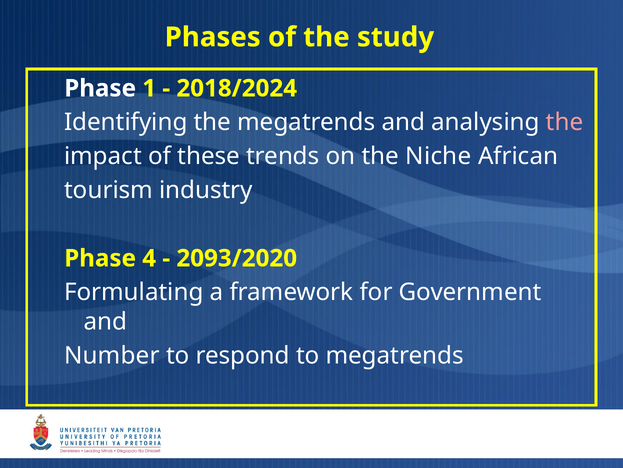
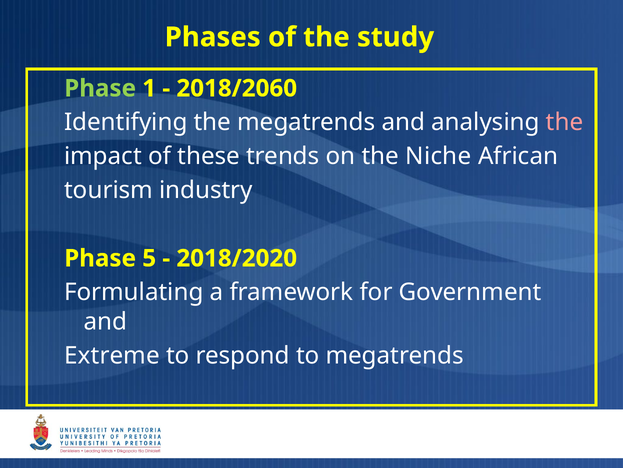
Phase colour: white -> light green (100, 88)
2018/2024: 2018/2024 -> 2018/2060 (237, 88)
4: 4 -> 5 (149, 258)
2093/2020: 2093/2020 -> 2018/2020 (237, 258)
Number: Number -> Extreme (112, 355)
